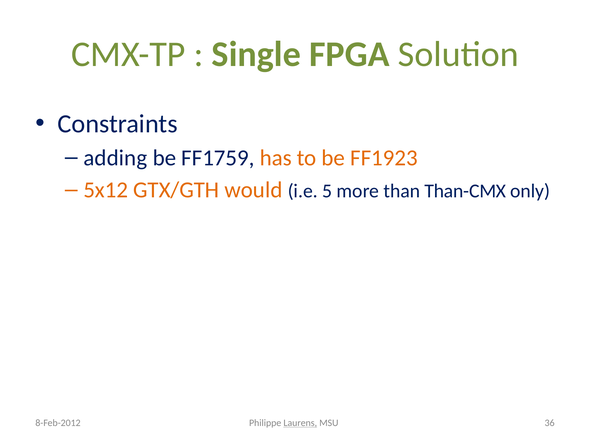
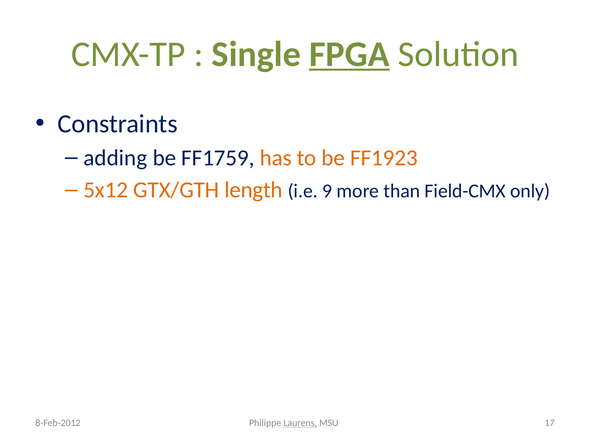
FPGA underline: none -> present (349, 54)
would: would -> length (254, 190)
5: 5 -> 9 (327, 191)
Than-CMX: Than-CMX -> Field-CMX (465, 191)
36: 36 -> 17 (550, 422)
